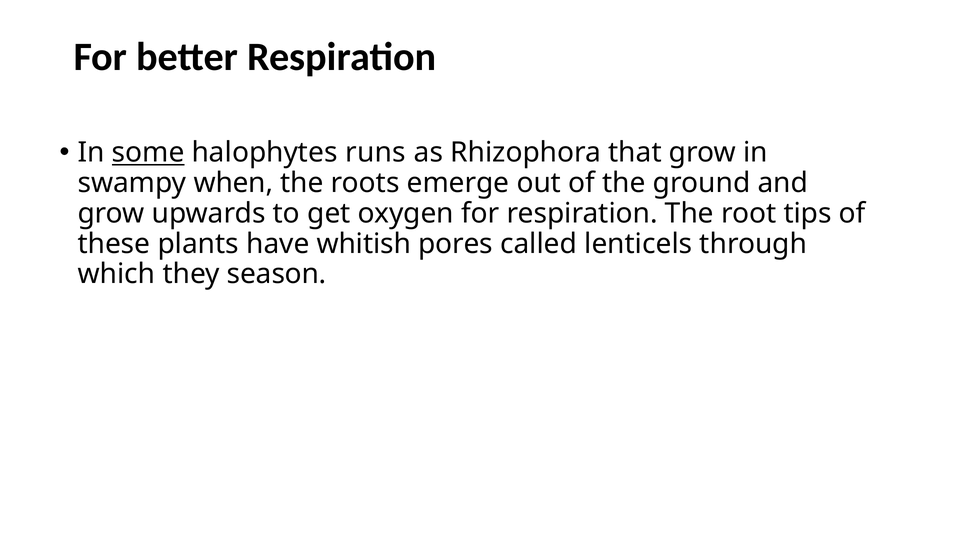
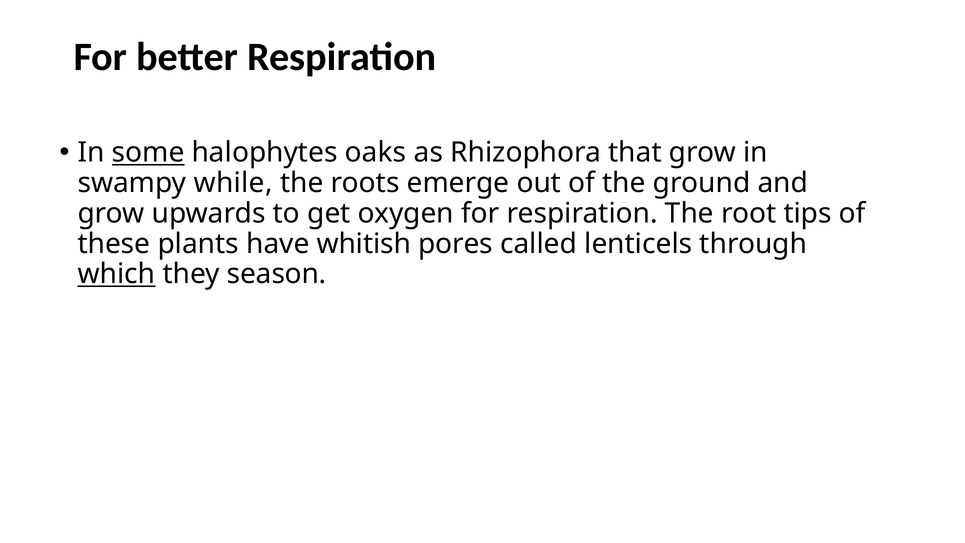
runs: runs -> oaks (376, 152)
when: when -> while (233, 183)
which underline: none -> present (116, 274)
